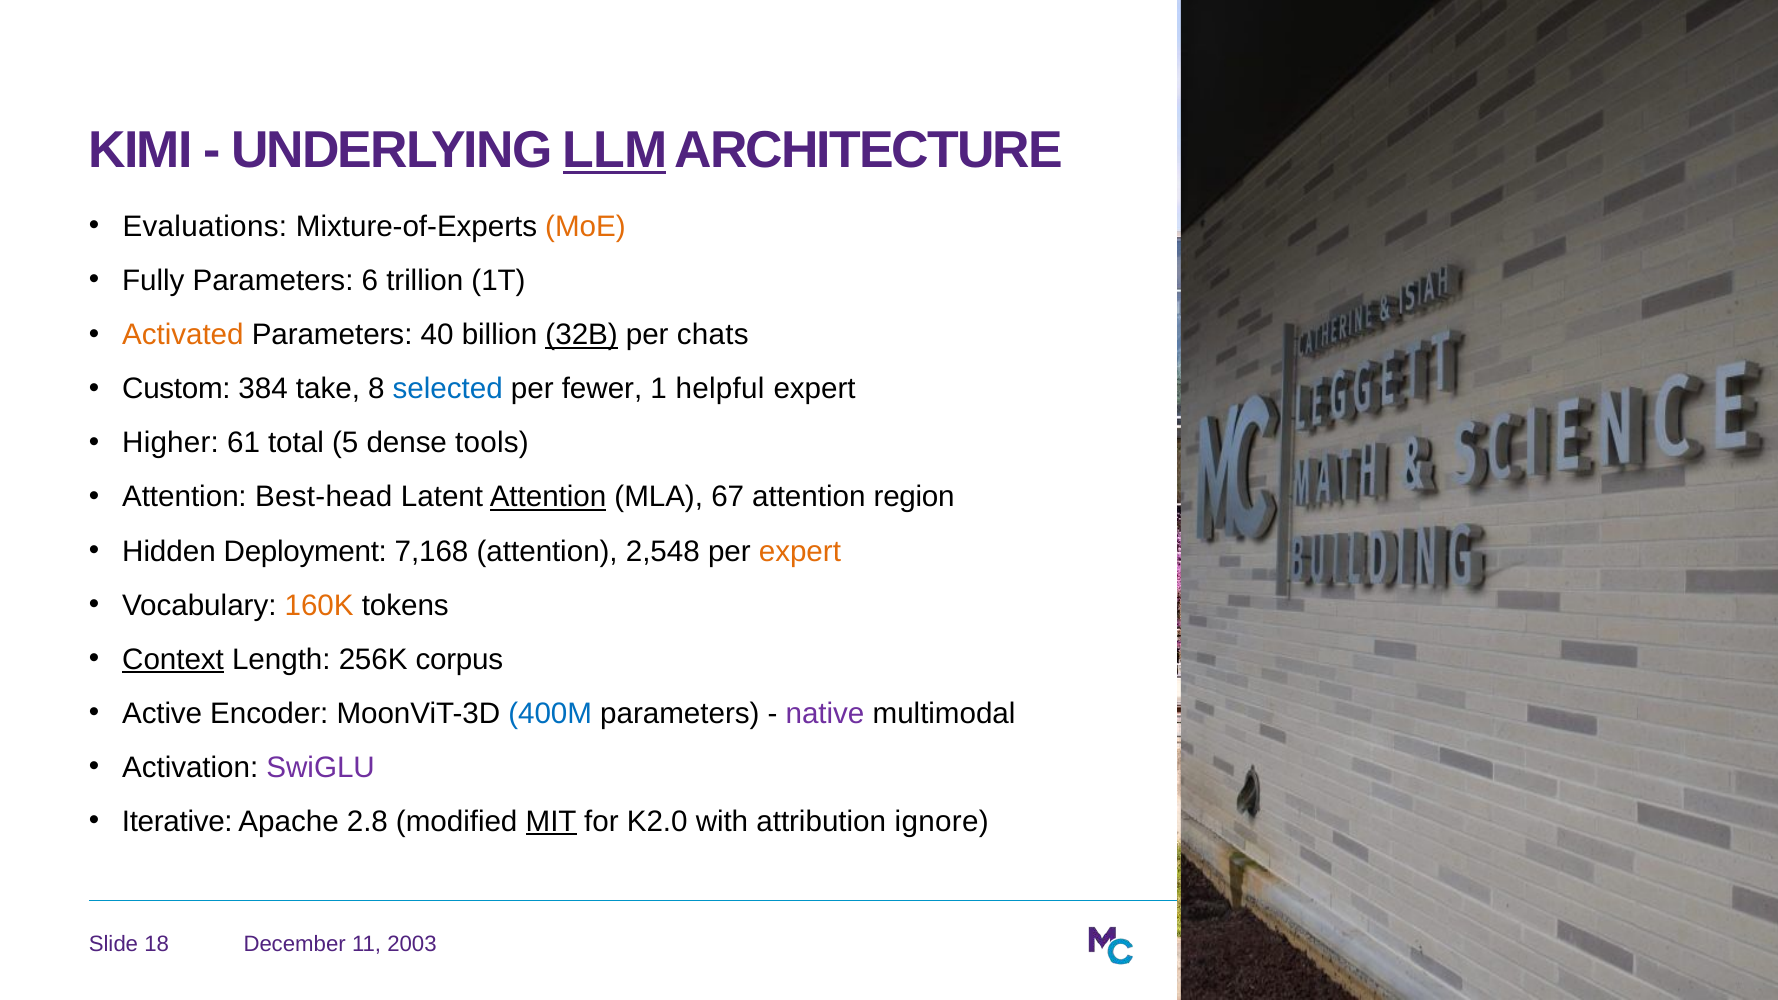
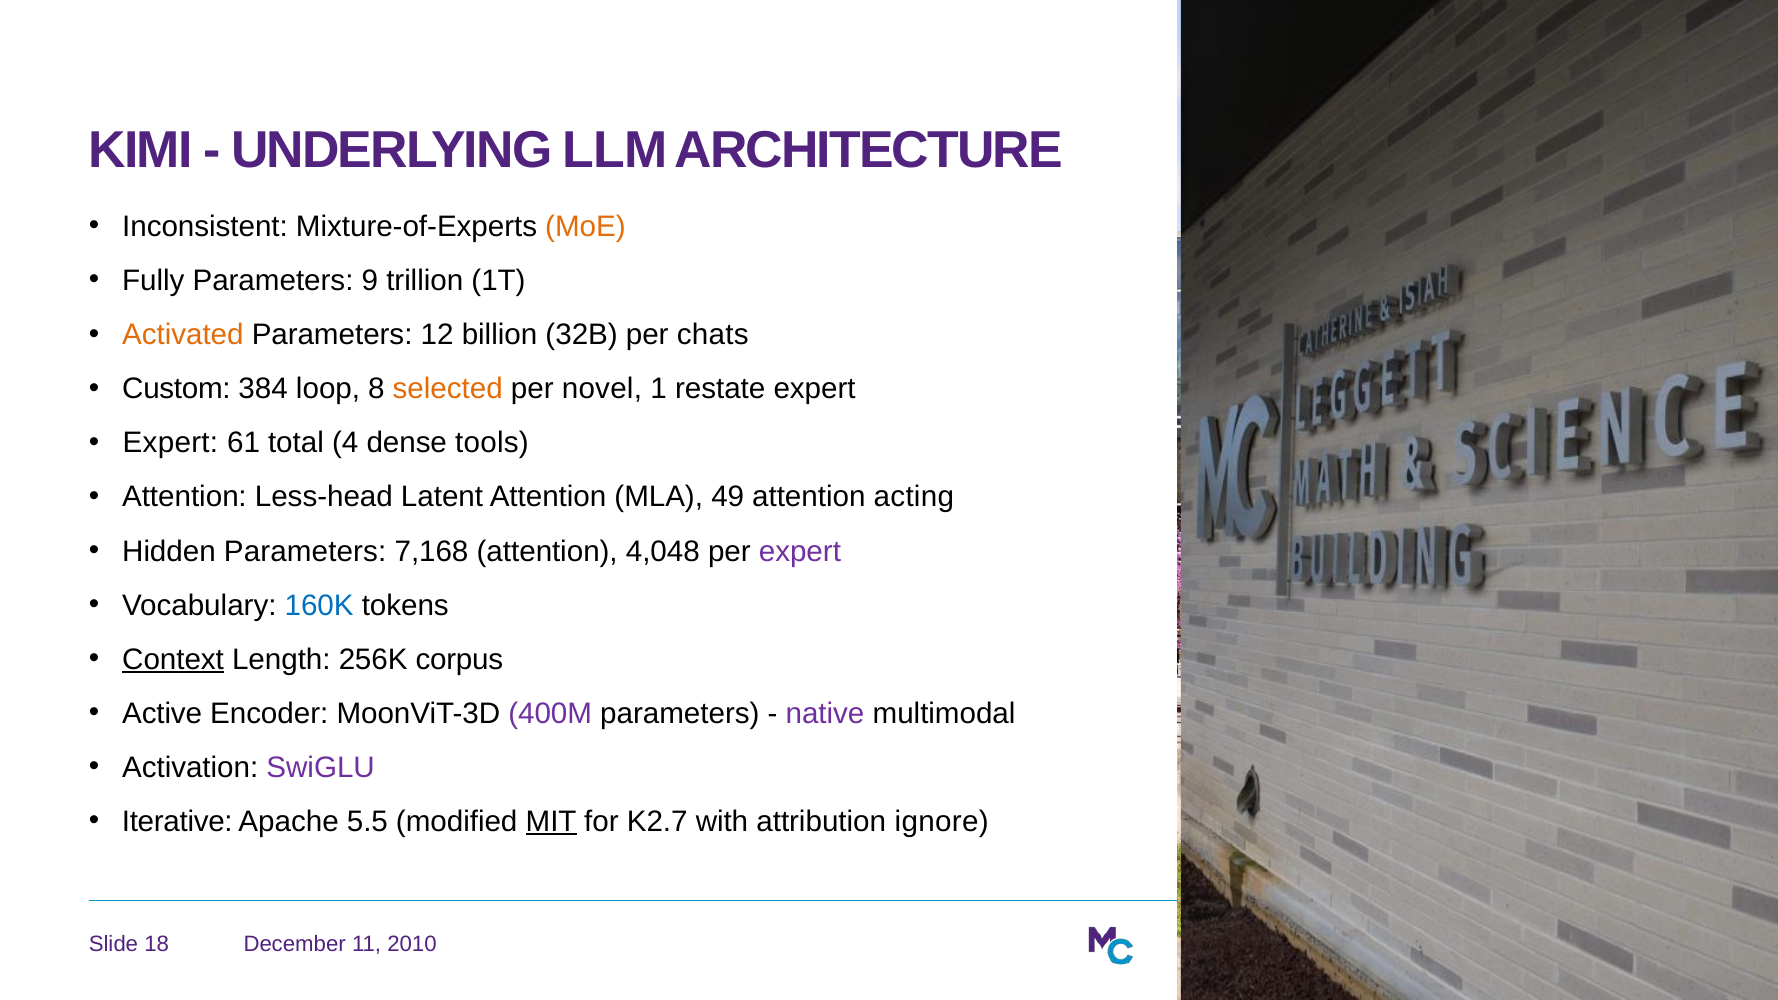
LLM underline: present -> none (615, 150)
Evaluations: Evaluations -> Inconsistent (205, 227)
6: 6 -> 9 (370, 281)
40: 40 -> 12 (437, 335)
32B underline: present -> none (582, 335)
take: take -> loop (328, 389)
selected colour: blue -> orange (448, 389)
fewer: fewer -> novel (602, 389)
helpful: helpful -> restate (720, 389)
Higher: Higher -> Expert (170, 443)
5: 5 -> 4 (345, 443)
Best-head: Best-head -> Less-head (324, 497)
Attention underline: present -> none (548, 497)
67: 67 -> 49 (728, 497)
region: region -> acting (914, 497)
Hidden Deployment: Deployment -> Parameters (305, 551)
2,548: 2,548 -> 4,048 (663, 551)
expert colour: orange -> purple (800, 551)
160K colour: orange -> blue (319, 605)
400M colour: blue -> purple (550, 714)
2.8: 2.8 -> 5.5 (367, 822)
K2.0: K2.0 -> K2.7 (657, 822)
2003: 2003 -> 2010 (412, 945)
